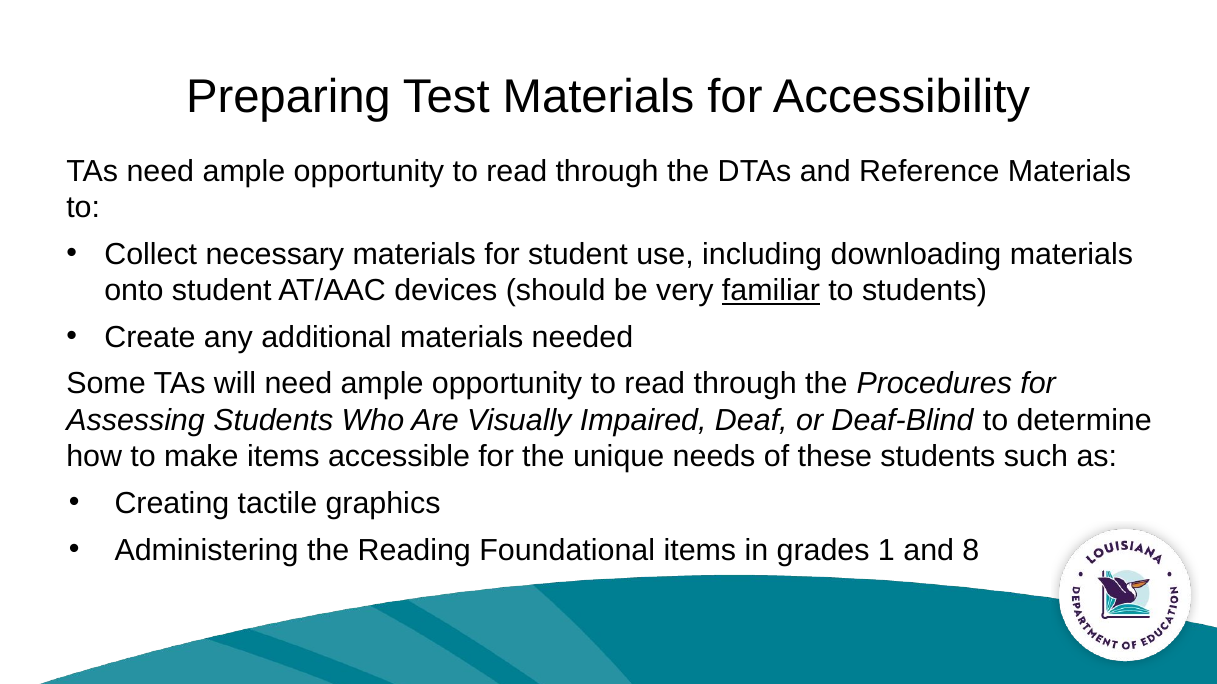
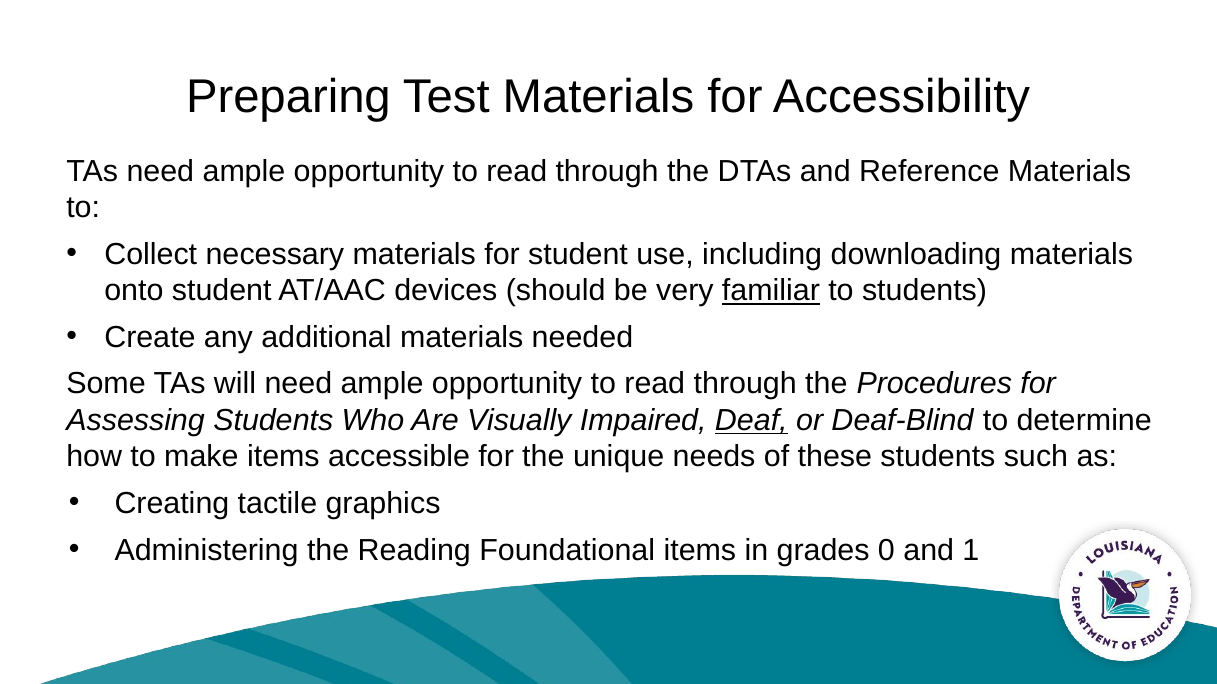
Deaf underline: none -> present (751, 421)
1: 1 -> 0 (886, 551)
8: 8 -> 1 (971, 551)
